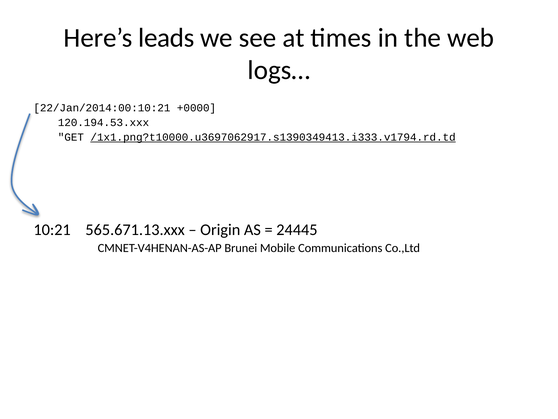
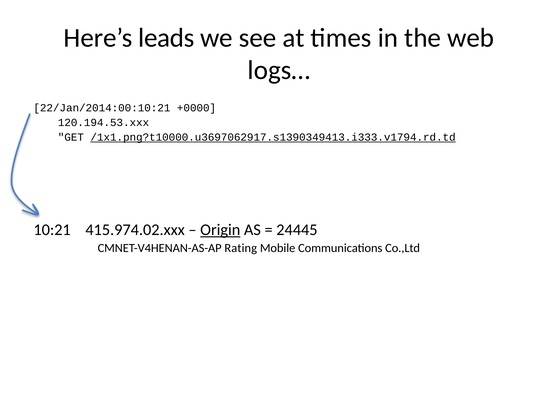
565.671.13.xxx: 565.671.13.xxx -> 415.974.02.xxx (135, 229)
Origin underline: none -> present (220, 229)
Brunei: Brunei -> Rating (241, 248)
